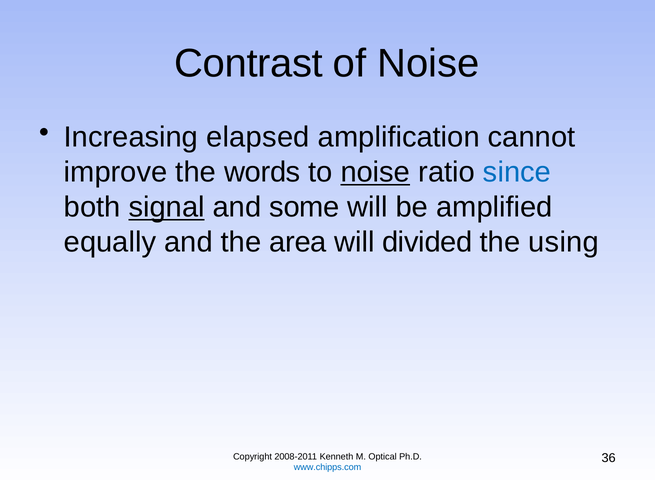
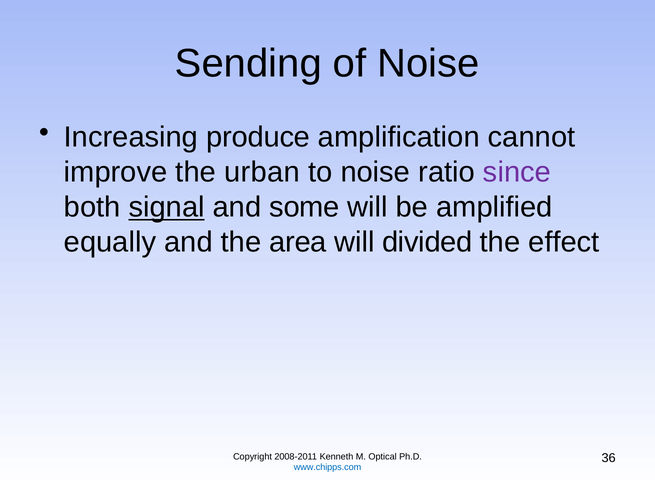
Contrast: Contrast -> Sending (248, 63)
elapsed: elapsed -> produce (258, 137)
words: words -> urban (262, 172)
noise underline: present -> none (375, 172)
since colour: blue -> purple (517, 172)
using: using -> effect (564, 242)
